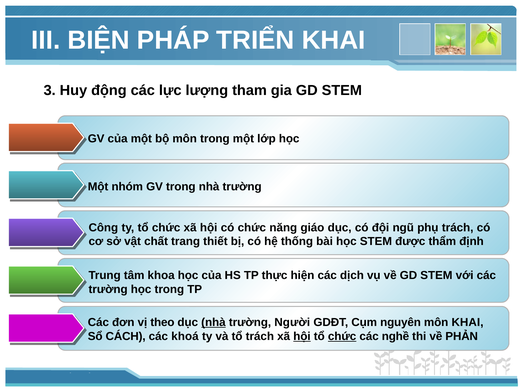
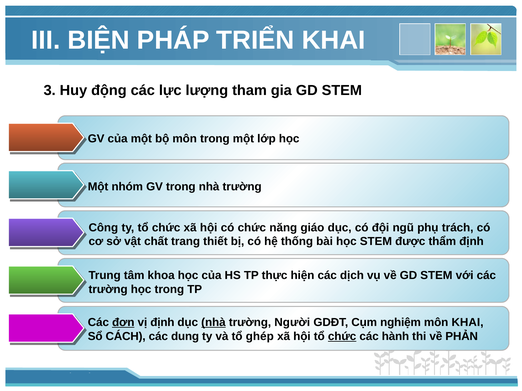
đơn underline: none -> present (123, 323)
vị theo: theo -> định (162, 323)
nguyên: nguyên -> nghiệm (401, 323)
khoá: khoá -> dung (185, 337)
tổ trách: trách -> ghép (260, 337)
hội underline: present -> none (302, 337)
nghề: nghề -> hành (395, 337)
